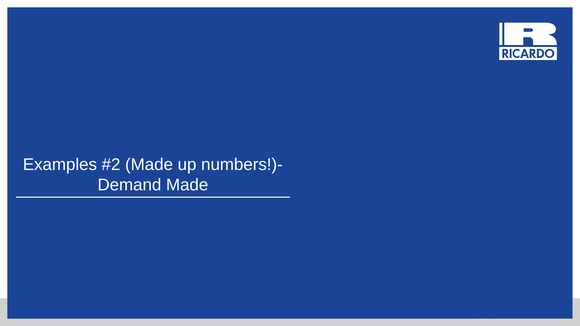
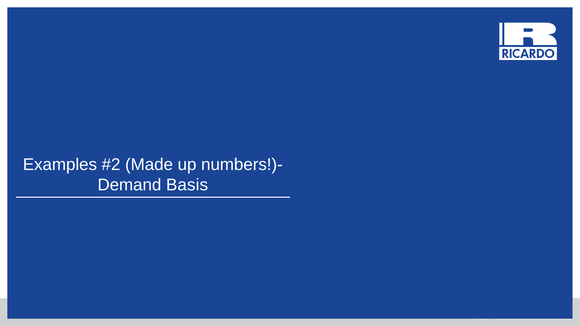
Made: Made -> Basis (187, 185)
